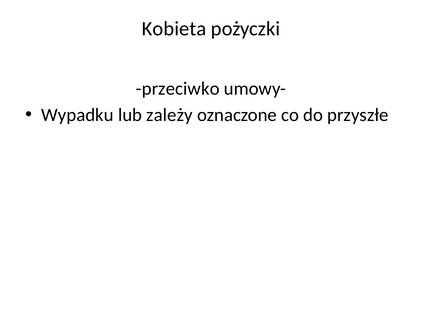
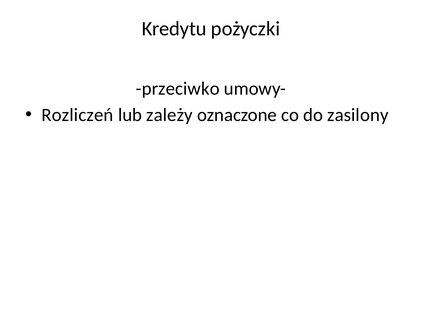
Kobieta: Kobieta -> Kredytu (174, 29)
Wypadku: Wypadku -> Rozliczeń (77, 115)
przyszłe: przyszłe -> zasilony (358, 115)
